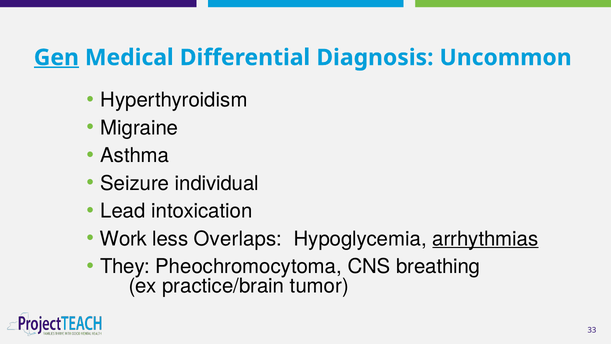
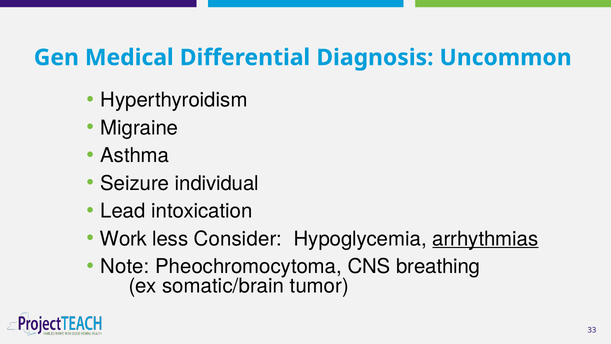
Gen underline: present -> none (56, 58)
Overlaps: Overlaps -> Consider (238, 239)
They: They -> Note (125, 266)
practice/brain: practice/brain -> somatic/brain (223, 286)
